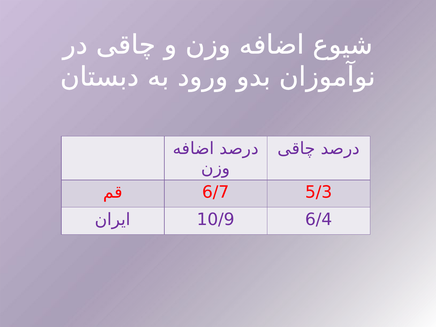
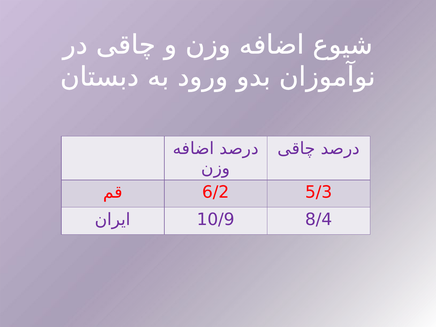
6/7: 6/7 -> 6/2 (216, 192)
6/4: 6/4 -> 8/4 (319, 220)
